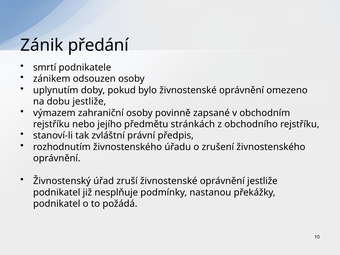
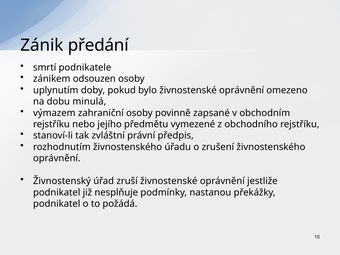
dobu jestliže: jestliže -> minulá (89, 102)
stránkách: stránkách -> vymezené (193, 124)
